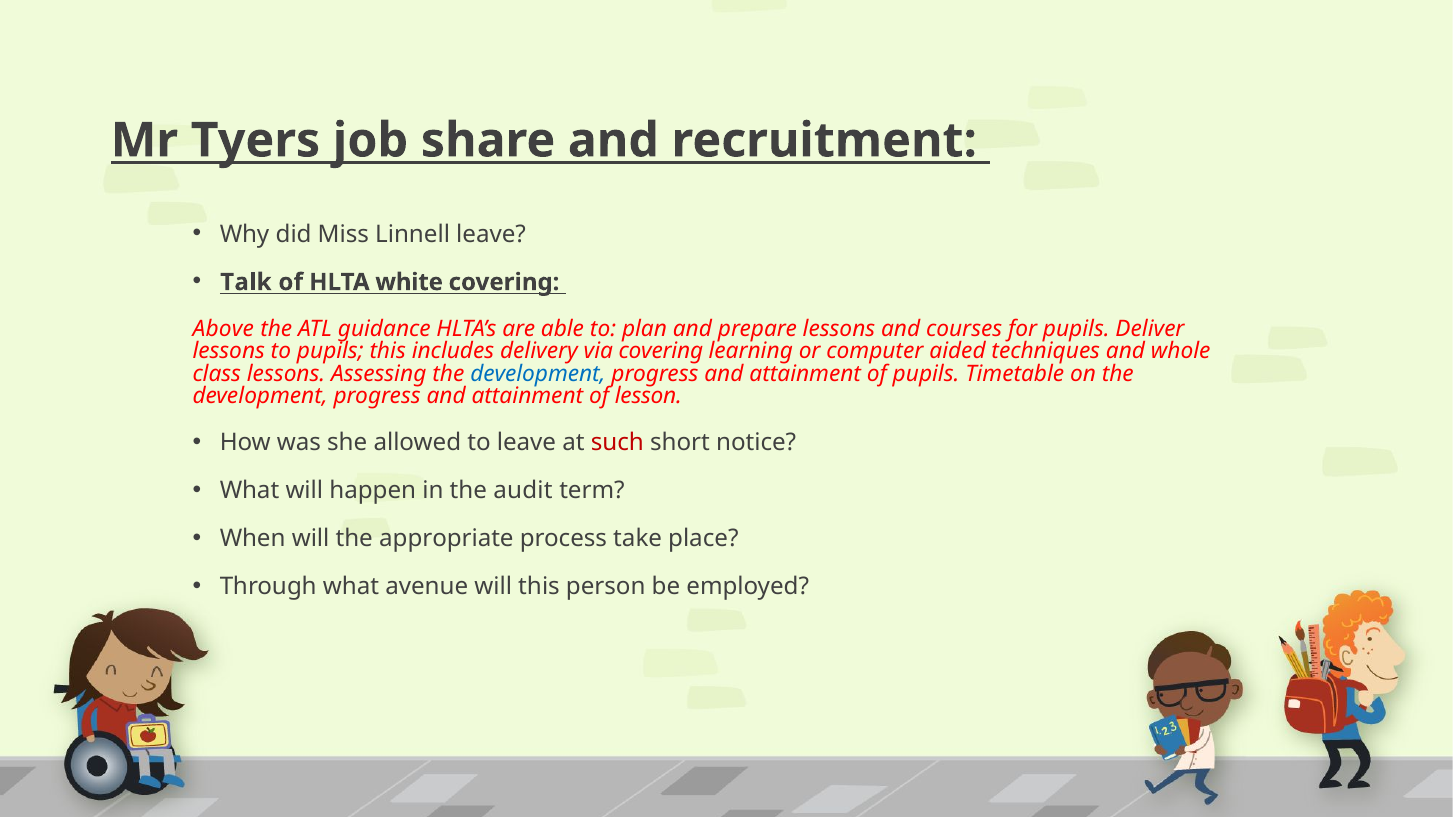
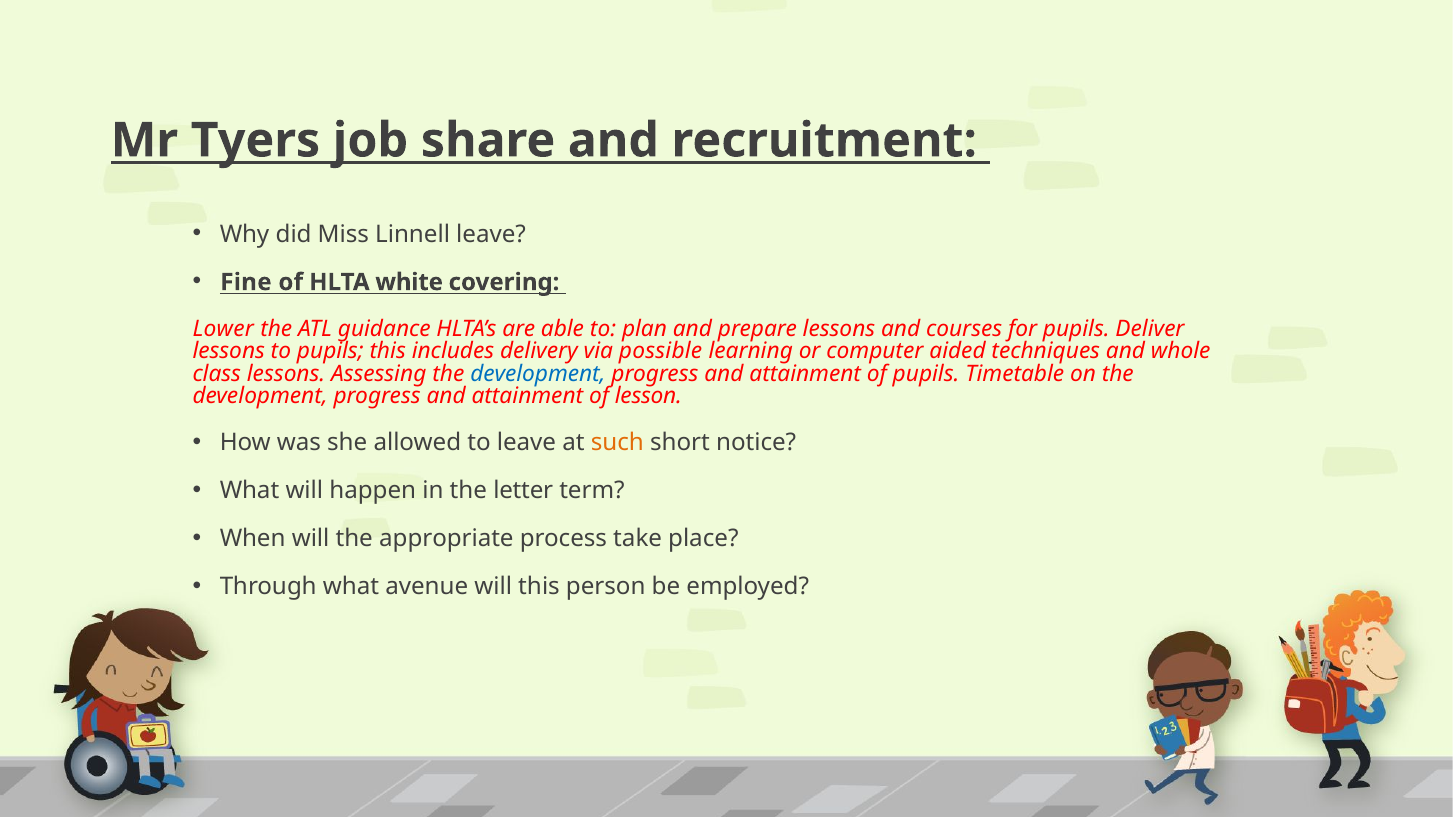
Talk: Talk -> Fine (246, 282)
Above: Above -> Lower (223, 330)
via covering: covering -> possible (661, 352)
such colour: red -> orange (617, 443)
audit: audit -> letter (523, 491)
